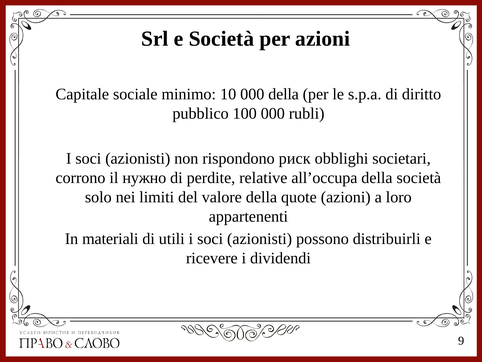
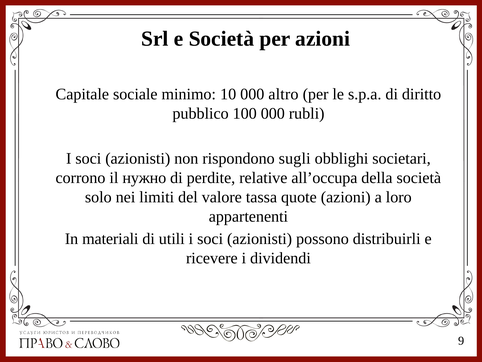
000 della: della -> altro (283, 94)
риск: риск -> sugli (295, 158)
valore della: della -> tassa (261, 197)
